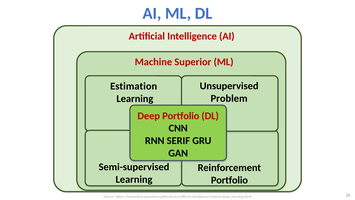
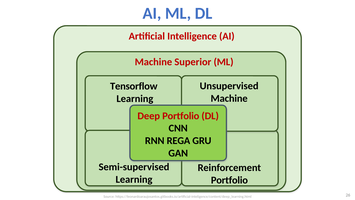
Estimation: Estimation -> Tensorflow (134, 86)
Problem: Problem -> Machine (229, 98)
SERIF: SERIF -> REGA (178, 141)
